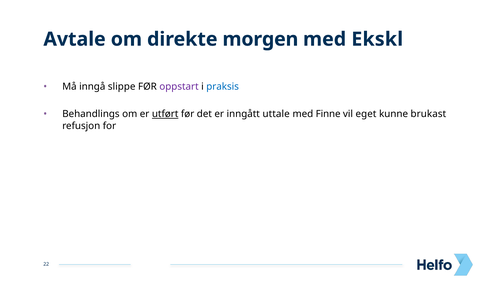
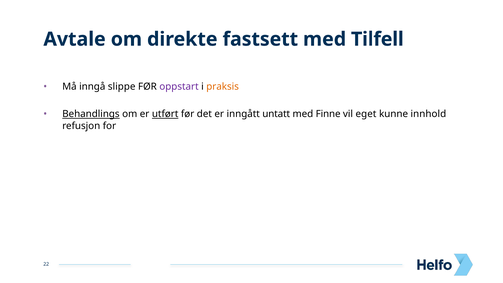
morgen: morgen -> fastsett (260, 39)
Ekskl: Ekskl -> Tilfell (377, 39)
praksis colour: blue -> orange (223, 87)
Behandlings underline: none -> present (91, 114)
uttale: uttale -> untatt (276, 114)
brukast: brukast -> innhold (428, 114)
